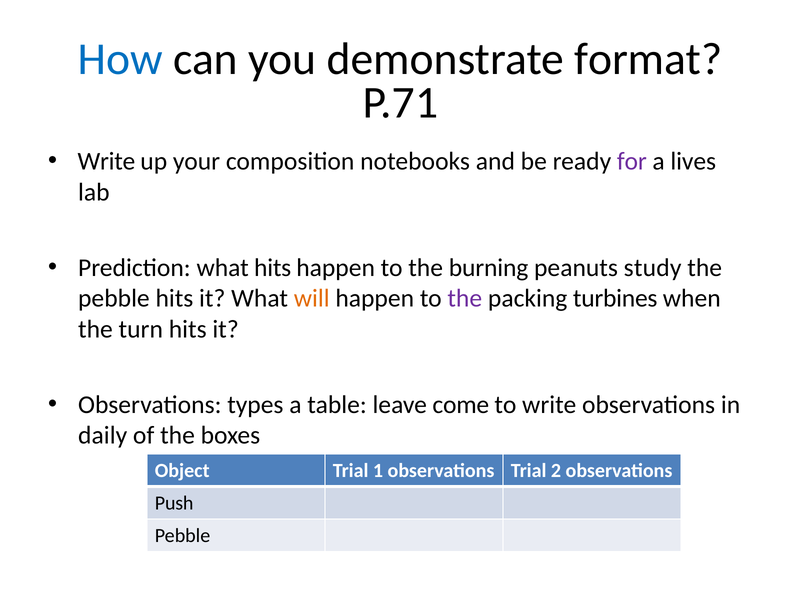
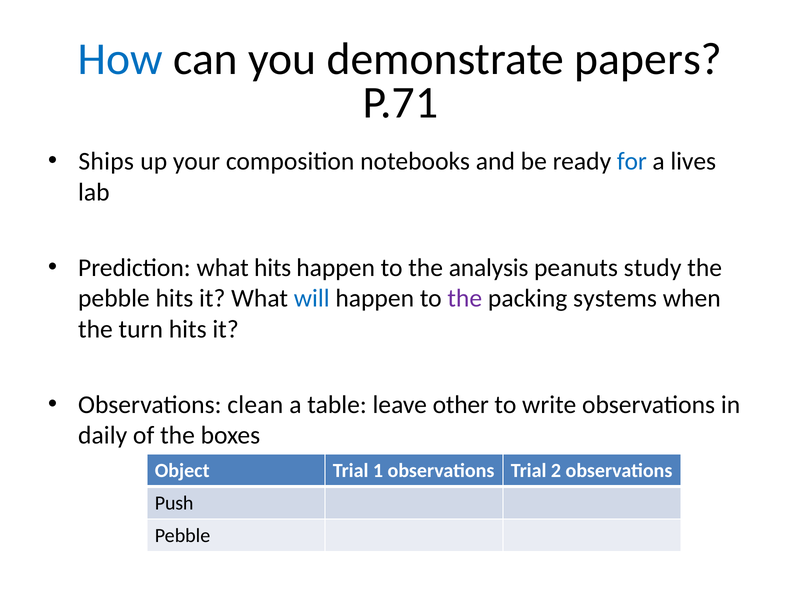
format: format -> papers (648, 59)
Write: Write -> Ships (106, 161)
for colour: purple -> blue (632, 161)
burning: burning -> analysis (489, 268)
will colour: orange -> blue (312, 298)
turbines: turbines -> systems (615, 298)
types: types -> clean (255, 405)
come: come -> other (461, 405)
